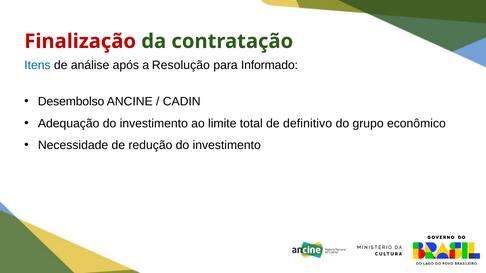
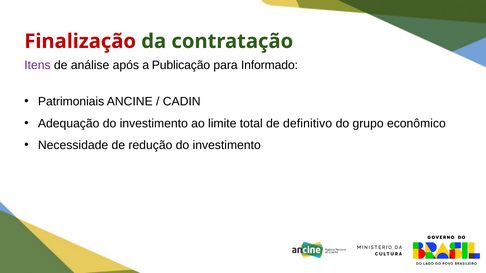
Itens colour: blue -> purple (37, 65)
Resolução: Resolução -> Publicação (181, 65)
Desembolso: Desembolso -> Patrimoniais (71, 102)
